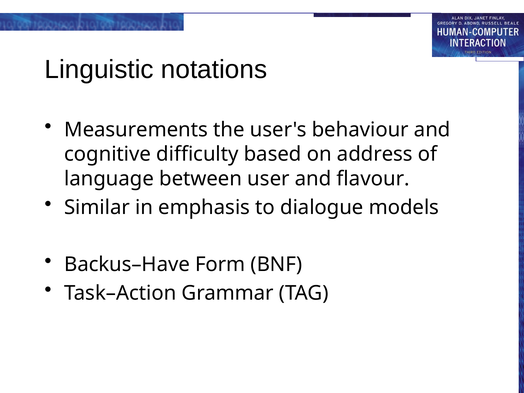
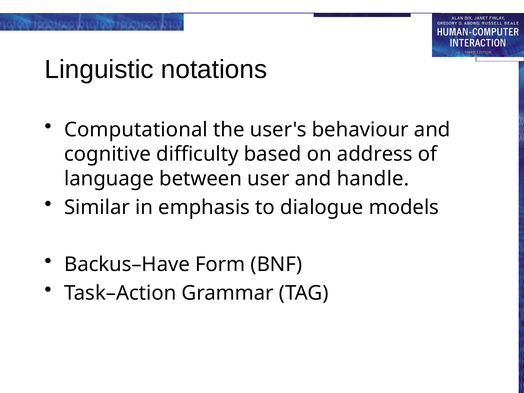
Measurements: Measurements -> Computational (136, 130)
flavour: flavour -> handle (373, 179)
